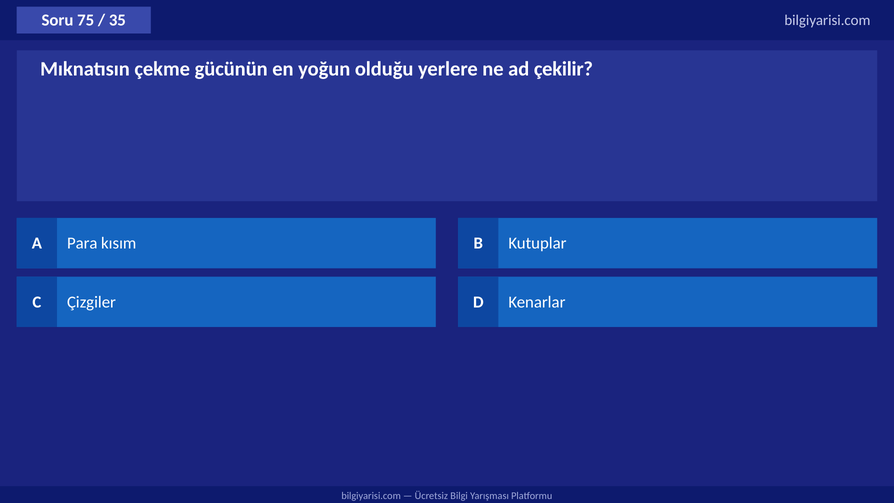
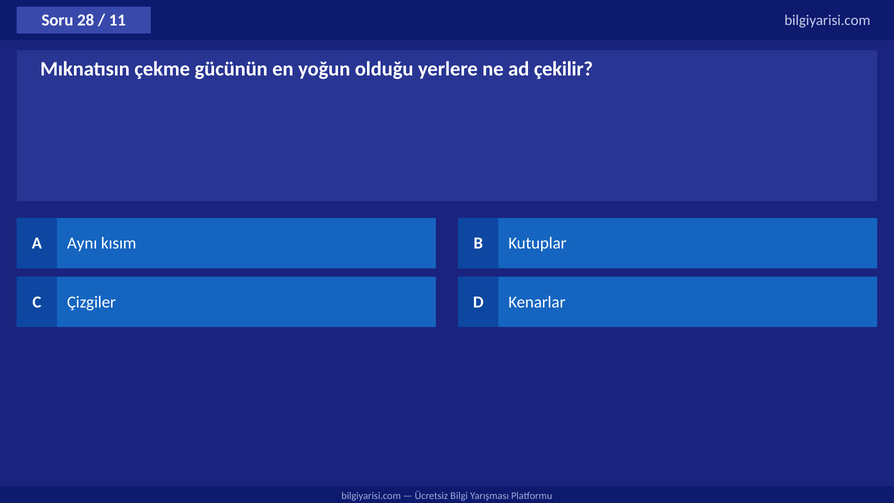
75: 75 -> 28 (86, 20)
35: 35 -> 11 (117, 20)
Para: Para -> Aynı (82, 243)
